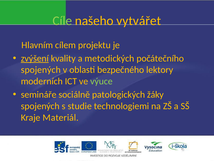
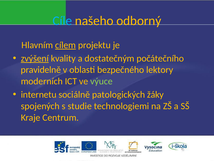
Cíle colour: light green -> light blue (62, 21)
vytvářet: vytvářet -> odborný (139, 21)
cílem underline: none -> present (66, 45)
metodických: metodických -> dostatečným (110, 58)
spojených: spojených -> pravidelně (41, 70)
semináře: semináře -> internetu (39, 94)
Materiál: Materiál -> Centrum (61, 117)
